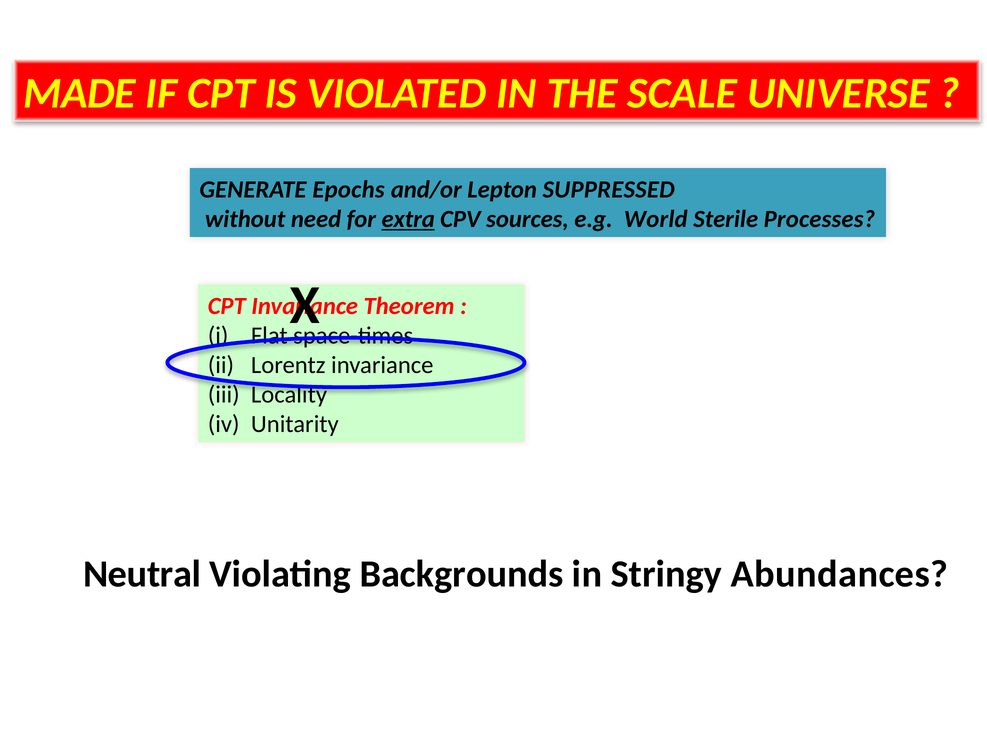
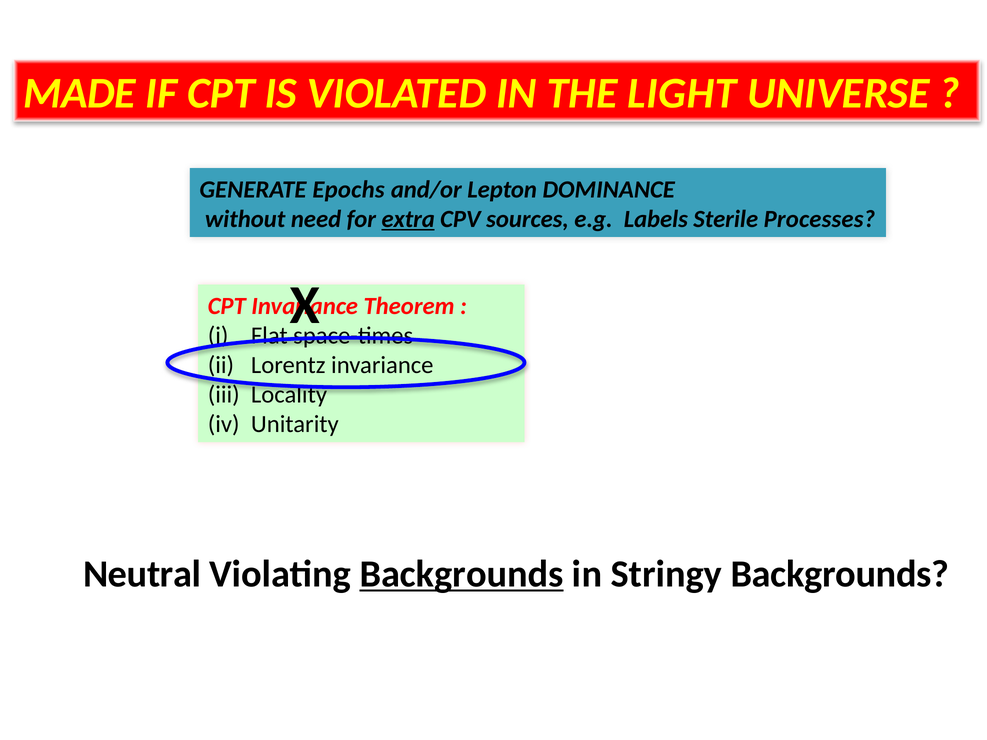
SCALE: SCALE -> LIGHT (682, 93)
SUPPRESSED: SUPPRESSED -> DOMINANCE (609, 189)
World: World -> Labels (656, 219)
Backgrounds underline: none -> present (462, 574)
Stringy Abundances: Abundances -> Backgrounds (840, 574)
